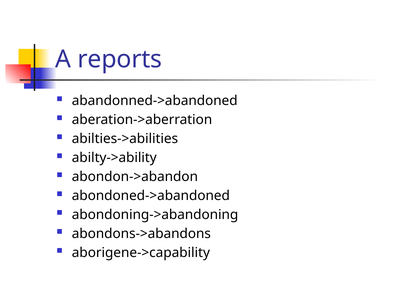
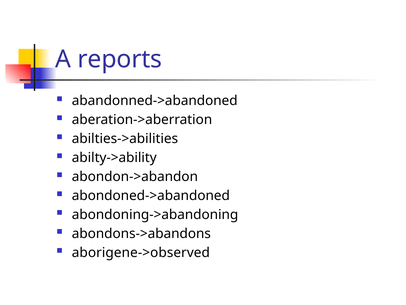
aborigene->capability: aborigene->capability -> aborigene->observed (141, 252)
